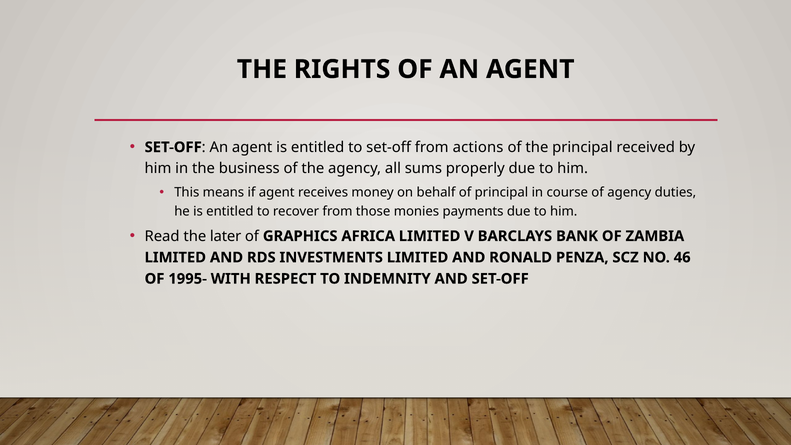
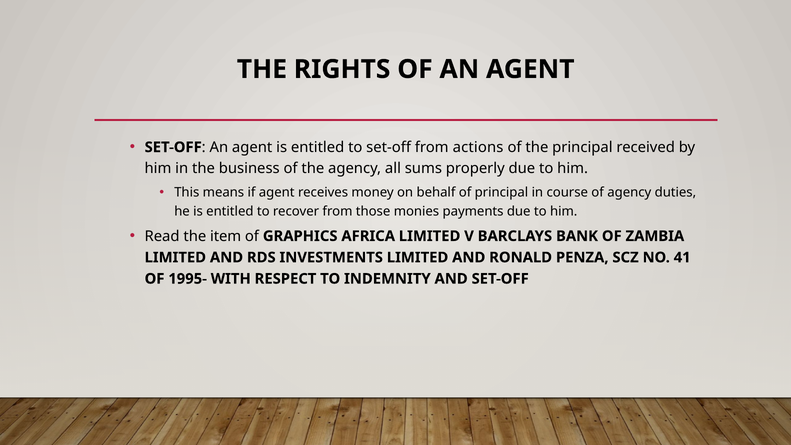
later: later -> item (226, 236)
46: 46 -> 41 (682, 257)
